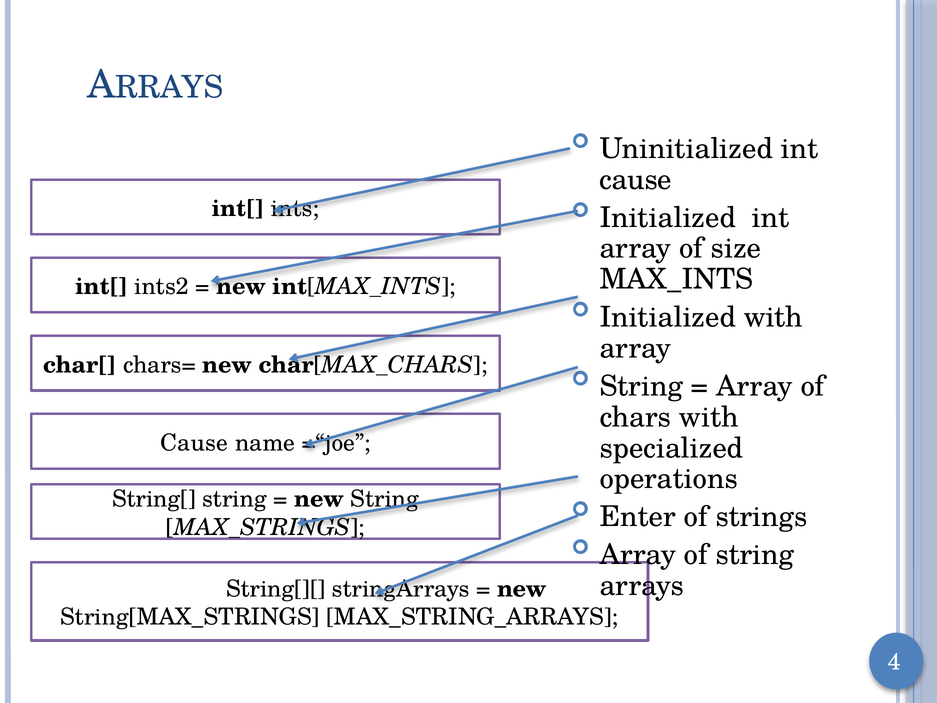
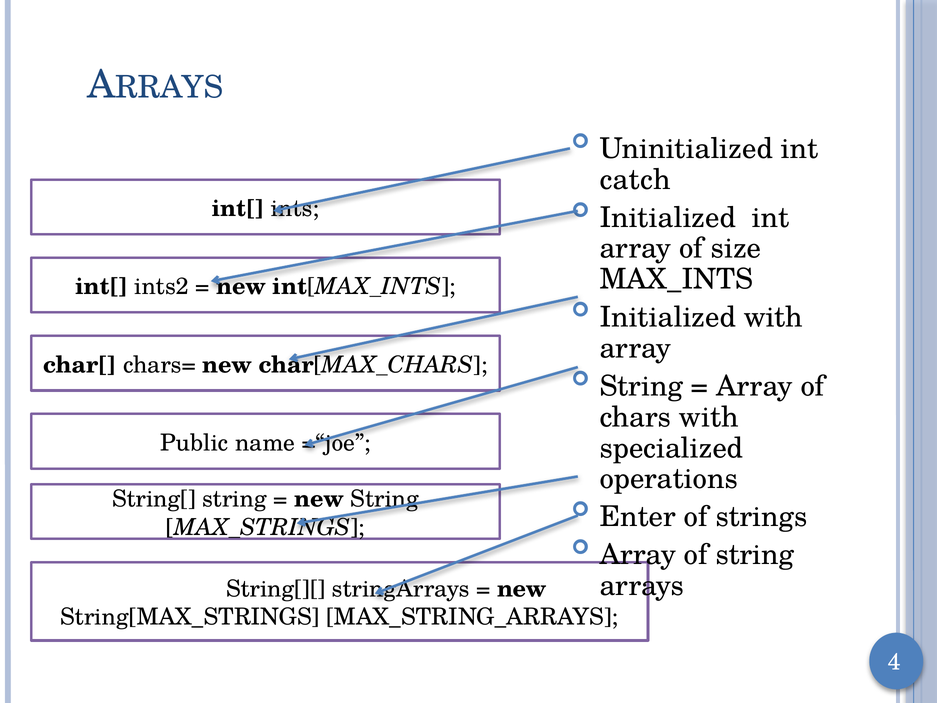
cause: cause -> catch (635, 180)
Cause: Cause -> Public (194, 443)
